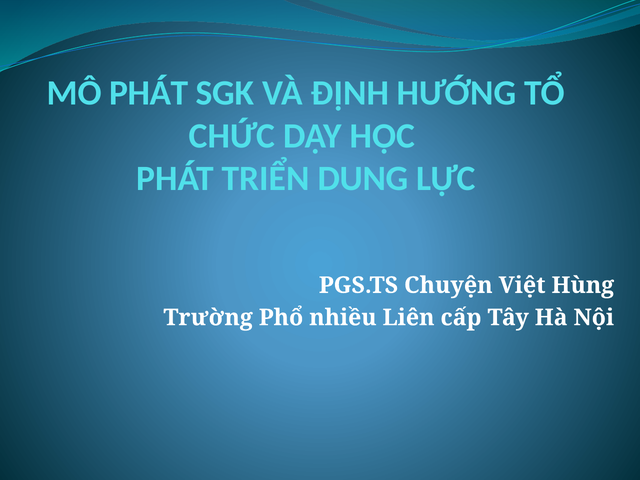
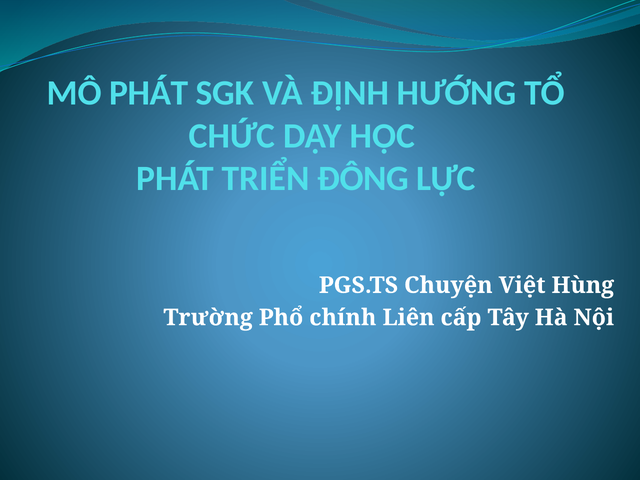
DUNG: DUNG -> ĐÔNG (363, 178)
nhiều: nhiều -> chính (343, 318)
